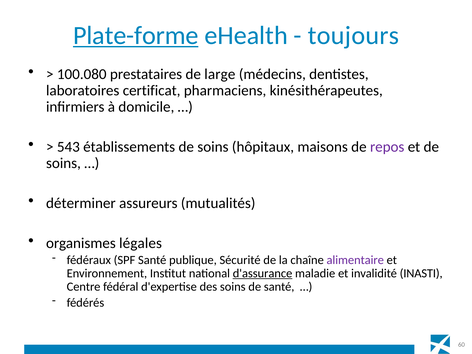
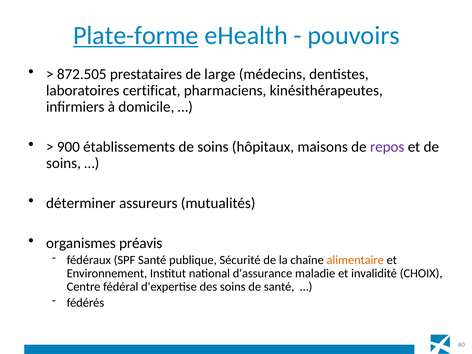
toujours: toujours -> pouvoirs (354, 35)
100.080: 100.080 -> 872.505 (82, 74)
543: 543 -> 900 (68, 147)
légales: légales -> préavis (141, 243)
alimentaire colour: purple -> orange (355, 260)
d'assurance underline: present -> none (263, 273)
INASTI: INASTI -> CHOIX (421, 273)
